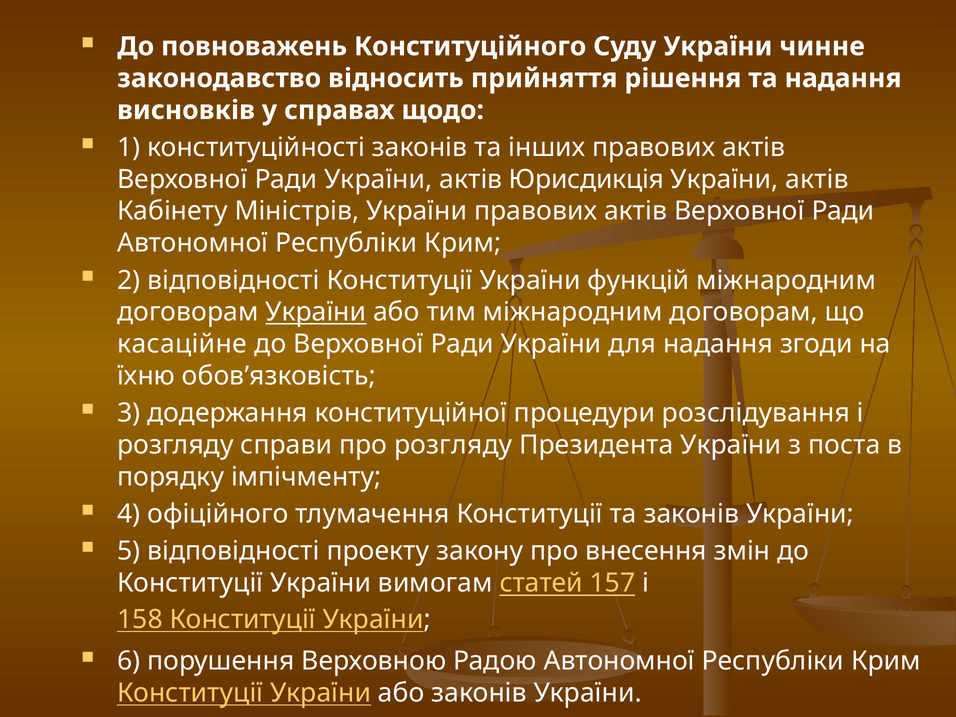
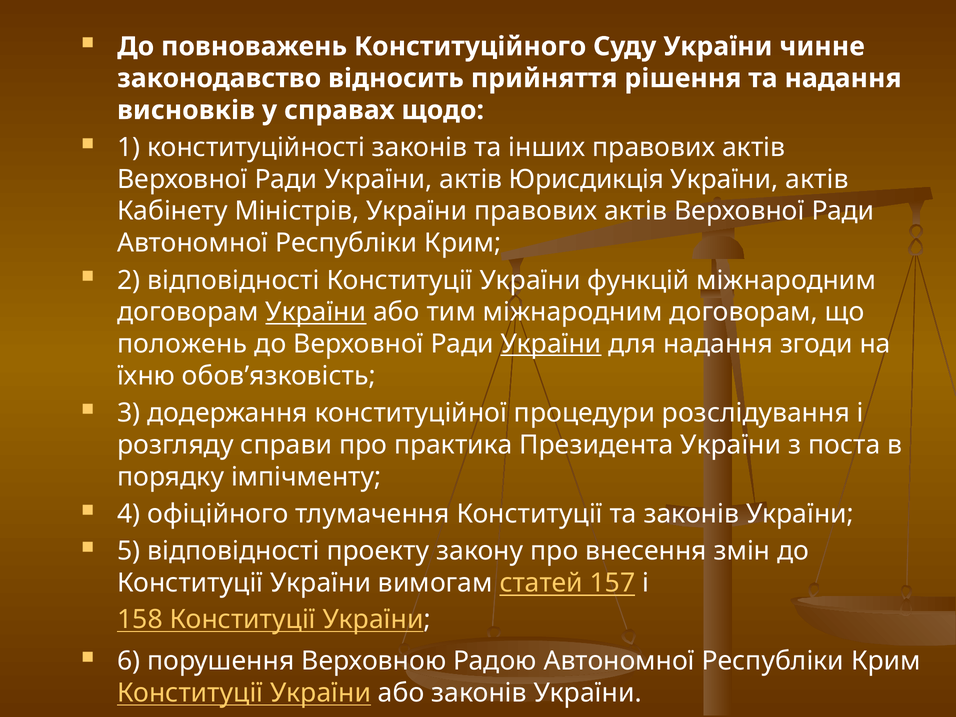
касаційне: касаційне -> положень (182, 344)
України underline: none -> present (551, 344)
про розгляду: розгляду -> практика (453, 445)
